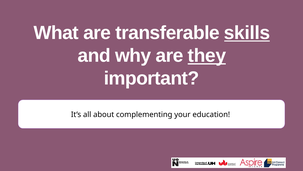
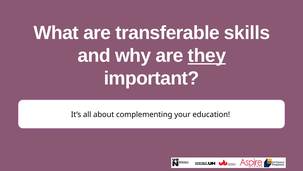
skills underline: present -> none (247, 33)
